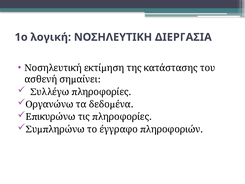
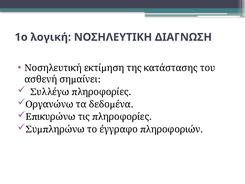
ΔΙΕΡΓΑΣΙΑ: ΔΙΕΡΓΑΣΙΑ -> ΔΙΑΓΝΩΣΗ (183, 37)
